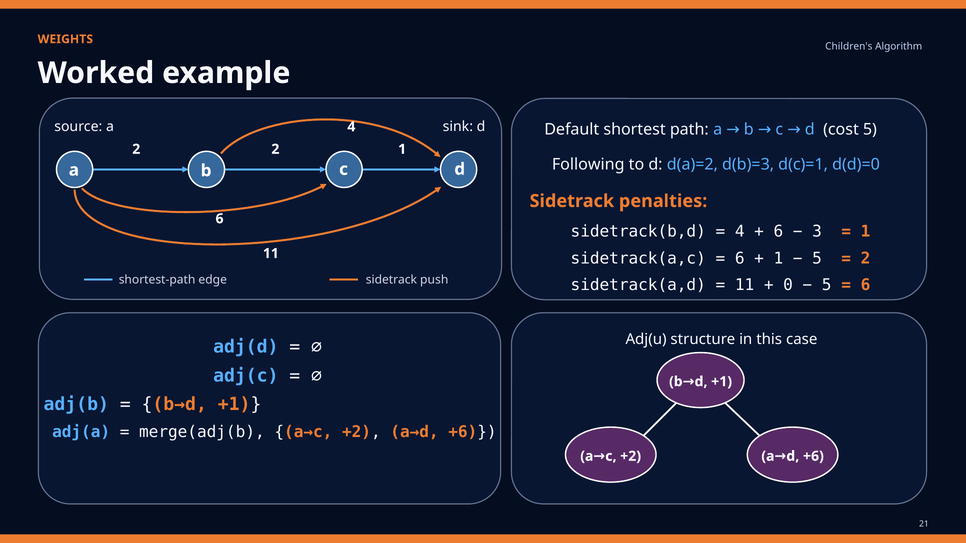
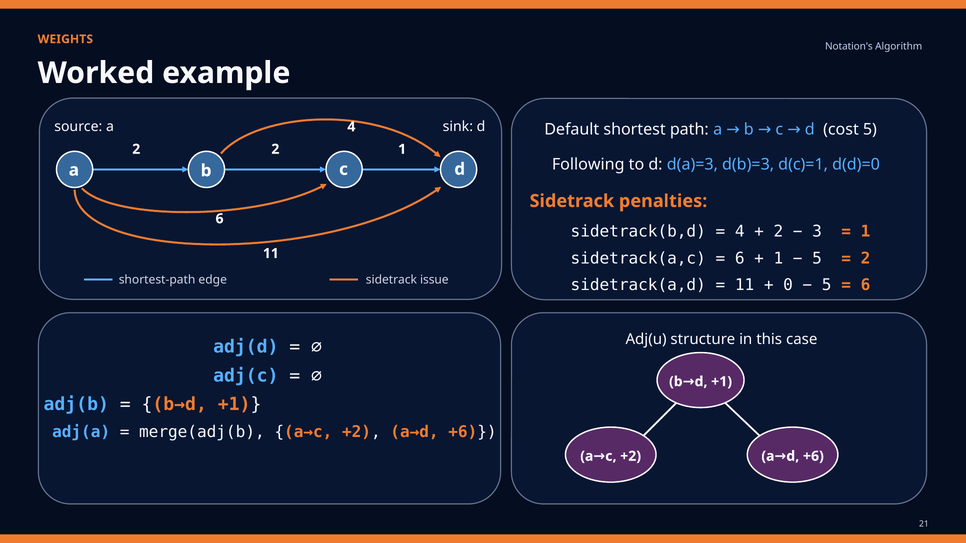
Children's: Children's -> Notation's (849, 47)
d(a)=2: d(a)=2 -> d(a)=3 (692, 164)
6: 6 -> 2 (778, 232)
push: push -> issue (434, 280)
